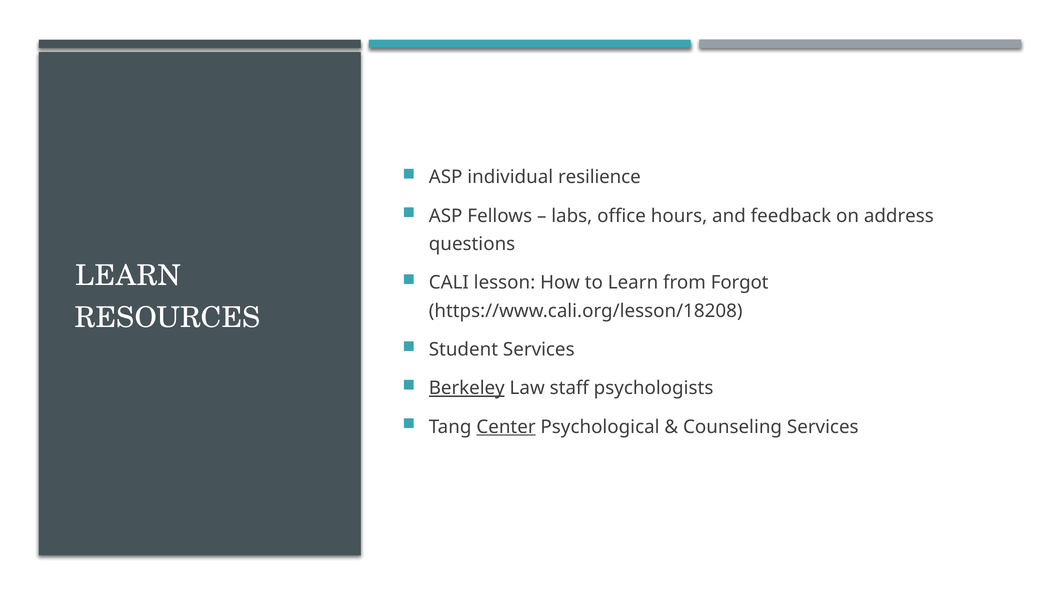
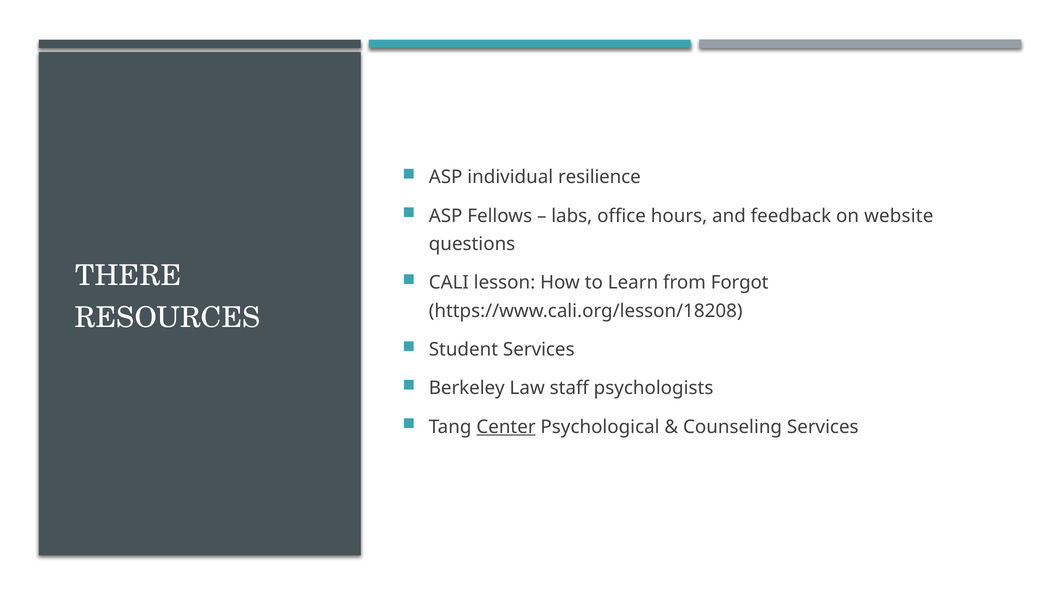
address: address -> website (899, 216)
LEARN: LEARN -> THERE (128, 276)
Berkeley underline: present -> none (467, 388)
